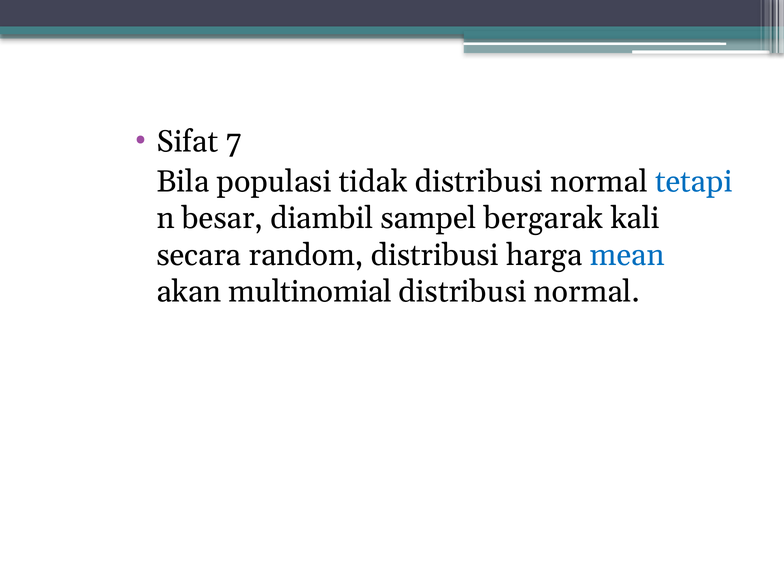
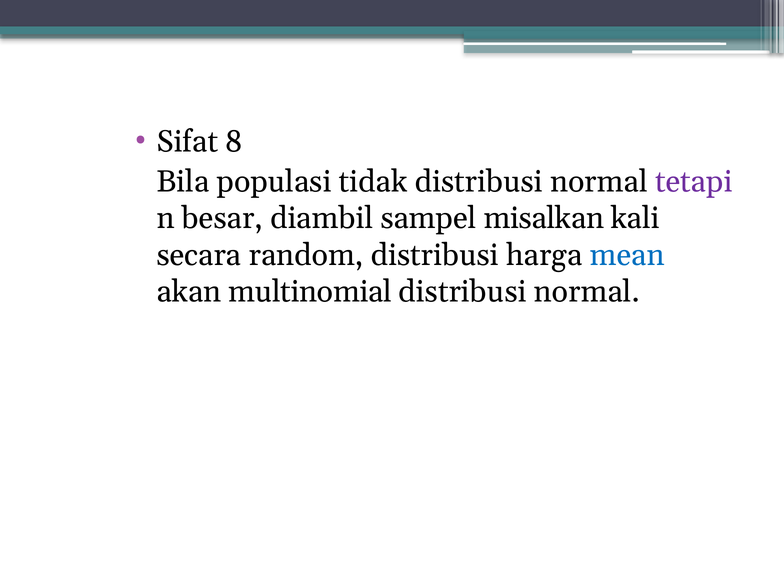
7: 7 -> 8 (234, 142)
tetapi colour: blue -> purple (694, 182)
bergarak: bergarak -> misalkan (544, 218)
